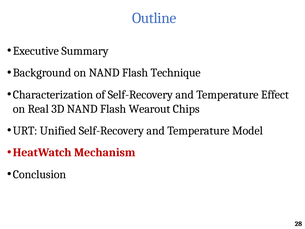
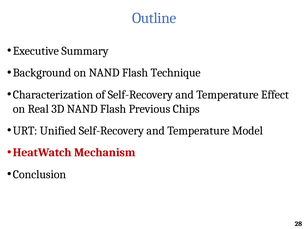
Wearout: Wearout -> Previous (149, 109)
